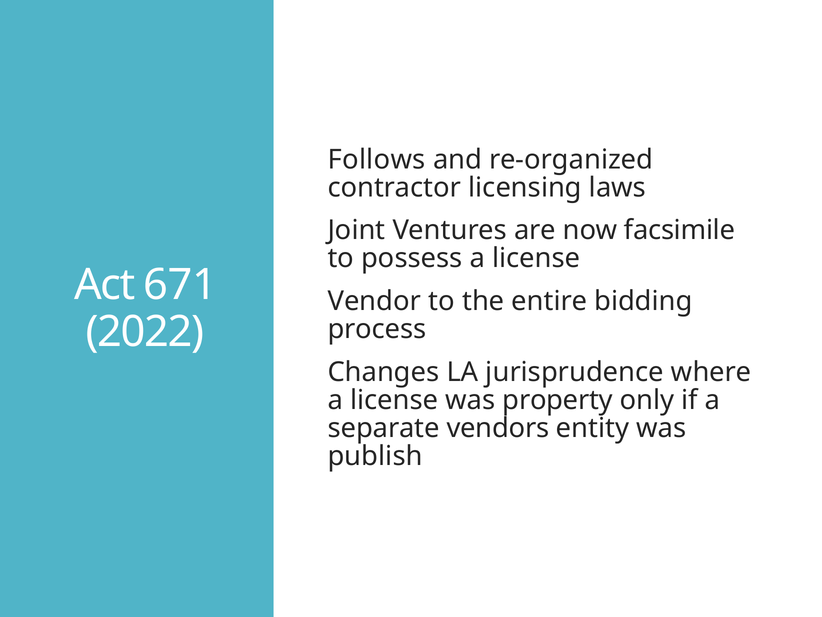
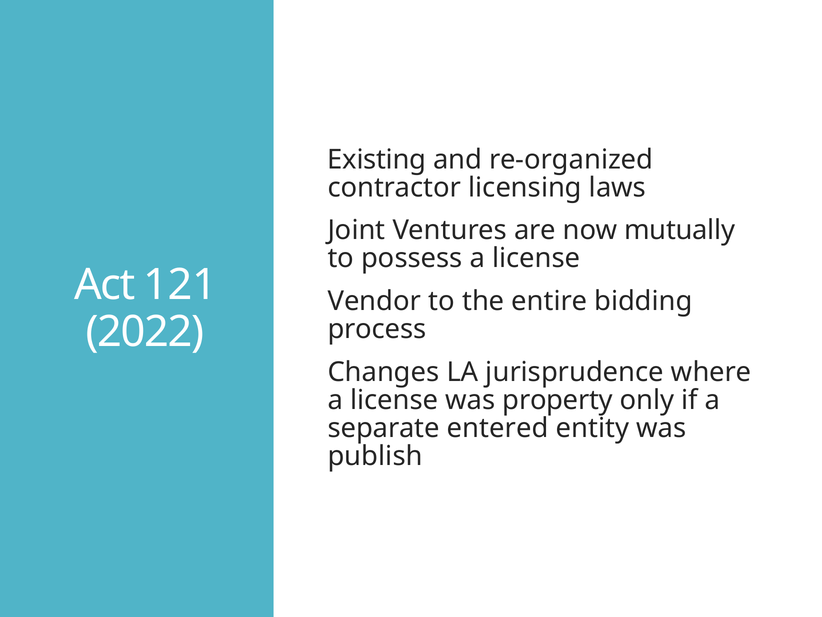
Follows: Follows -> Existing (377, 159)
facsimile: facsimile -> mutually (680, 230)
671: 671 -> 121 (180, 285)
vendors: vendors -> entered (498, 428)
